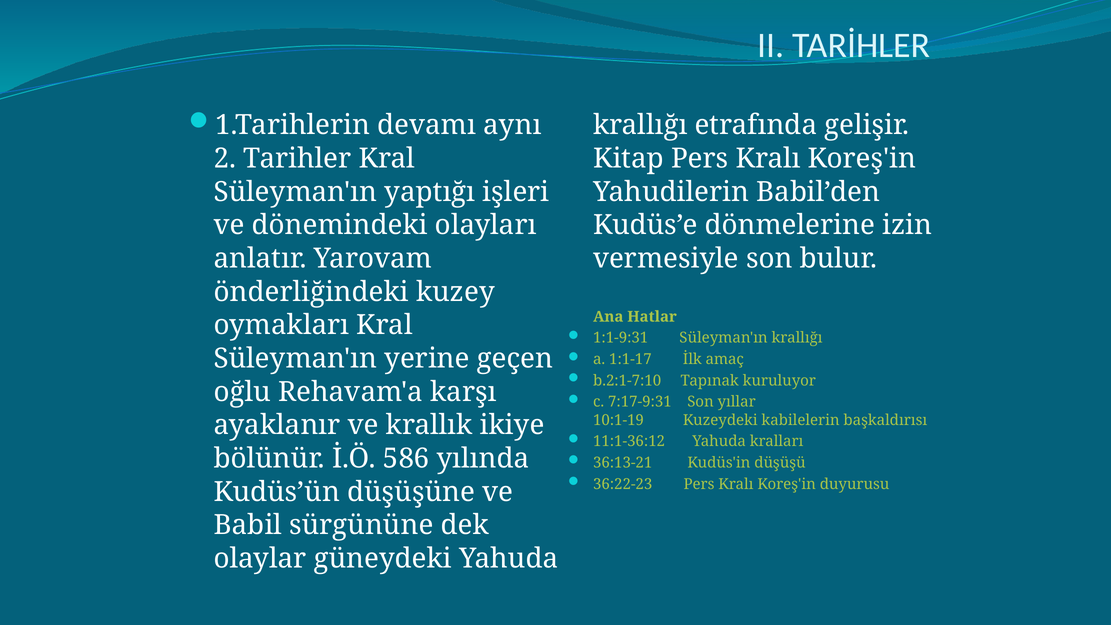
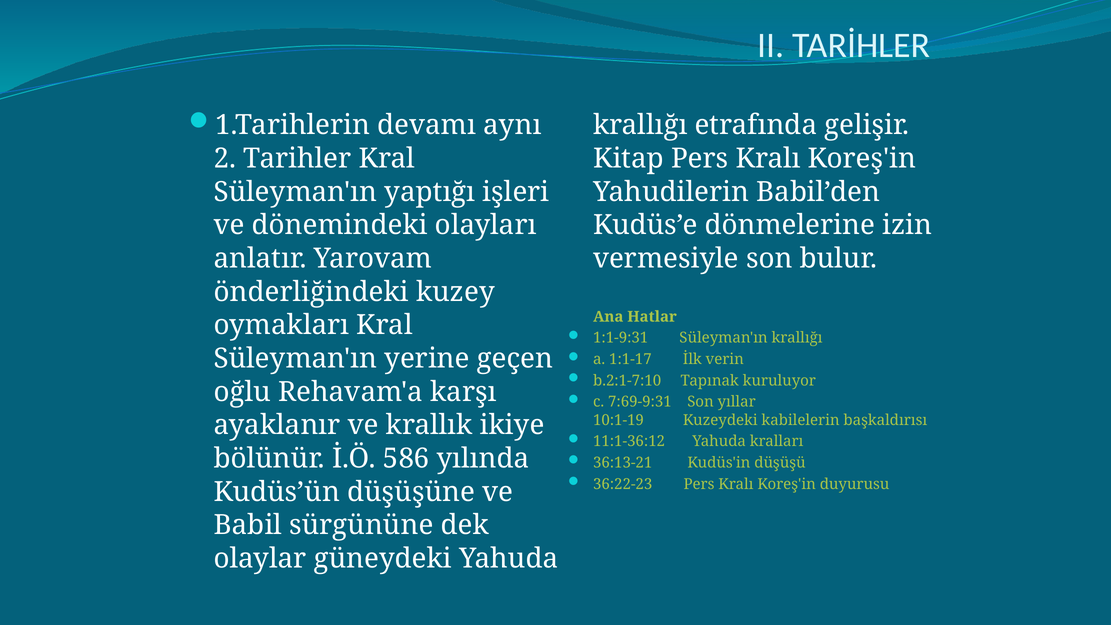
amaç: amaç -> verin (725, 359)
7:17-9:31: 7:17-9:31 -> 7:69-9:31 (640, 402)
